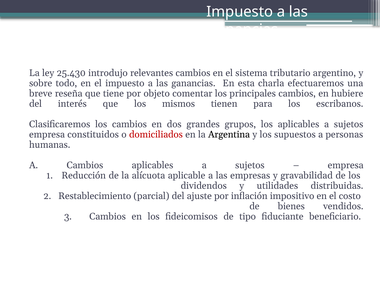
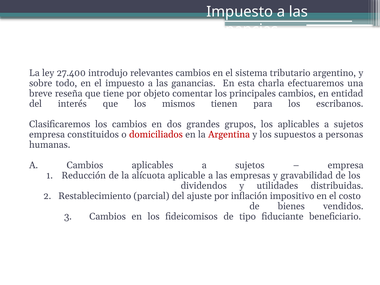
25.430: 25.430 -> 27.400 (71, 73)
hubiere: hubiere -> entidad (347, 93)
Argentina colour: black -> red (229, 134)
